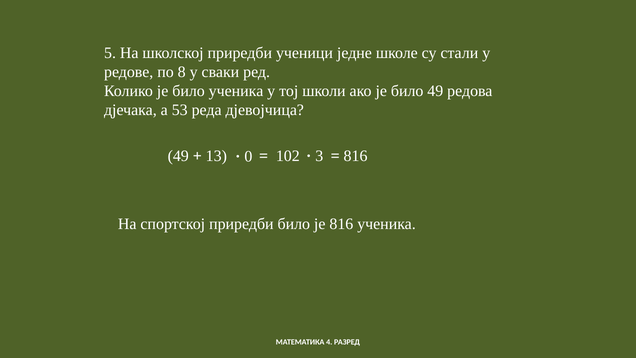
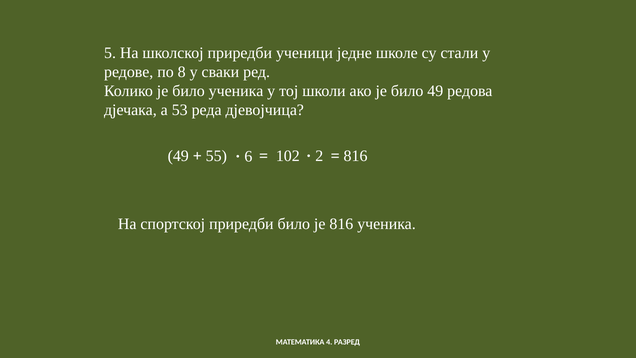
13: 13 -> 55 (216, 156)
0: 0 -> 6 (248, 157)
3: 3 -> 2 (319, 156)
